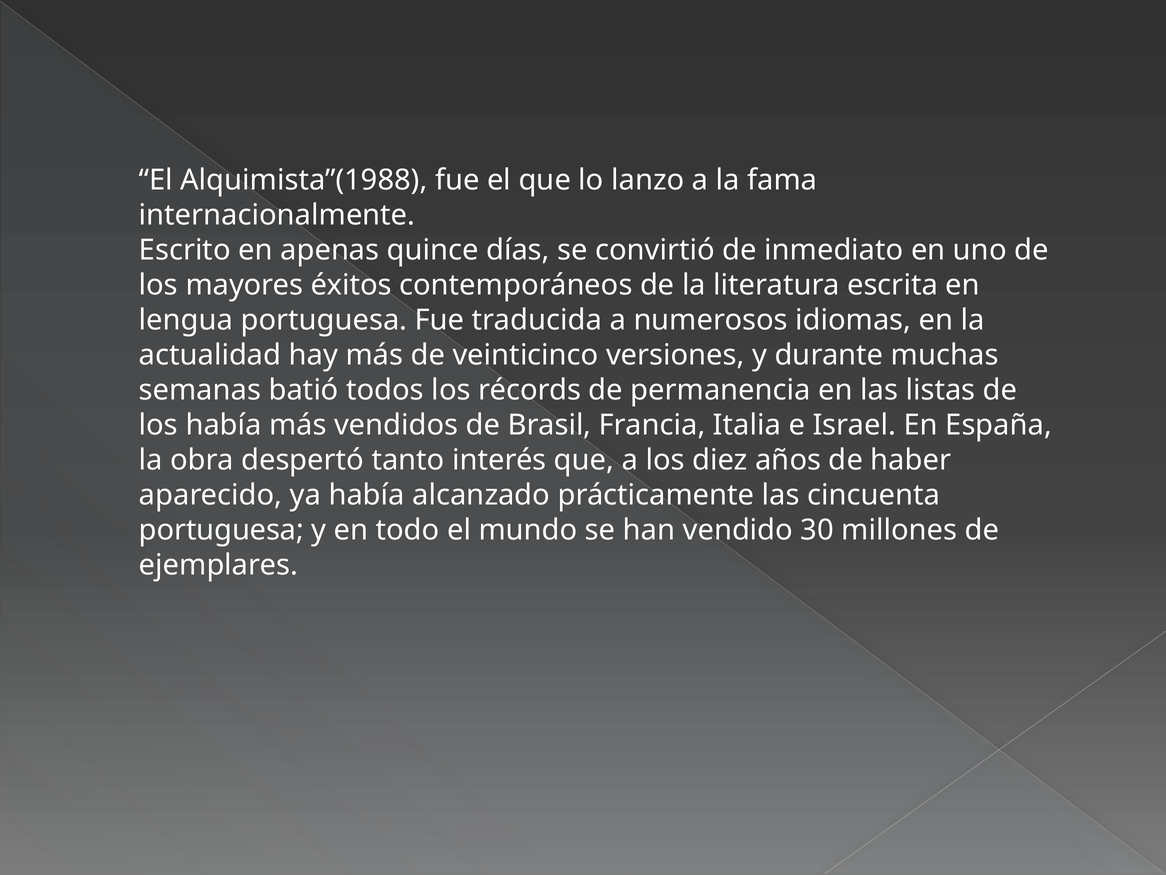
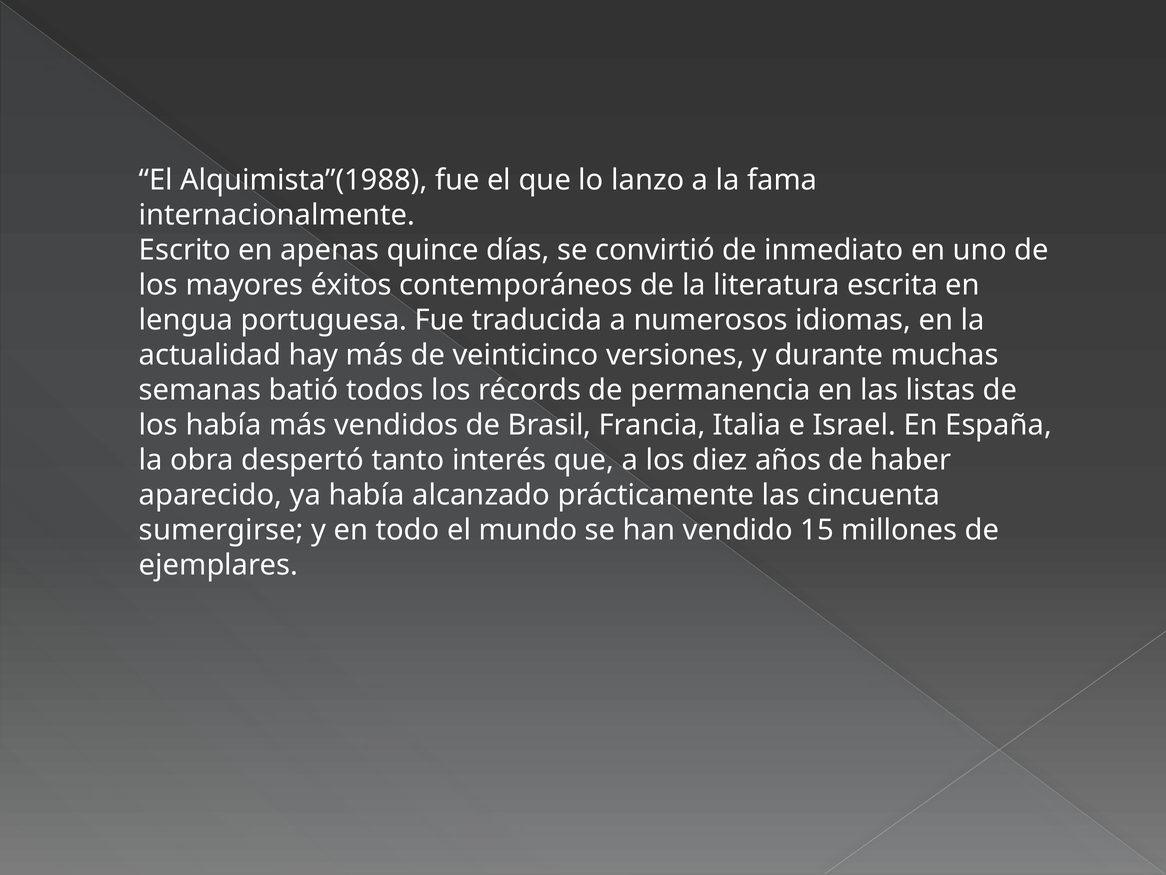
portuguesa: portuguesa -> sumergirse (221, 530)
30: 30 -> 15 (817, 530)
